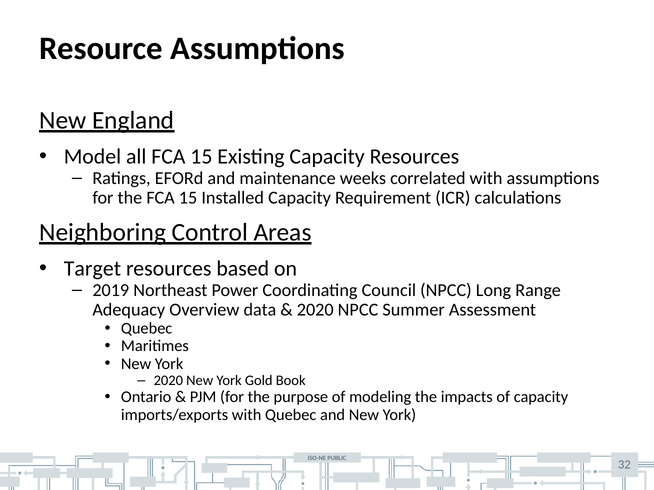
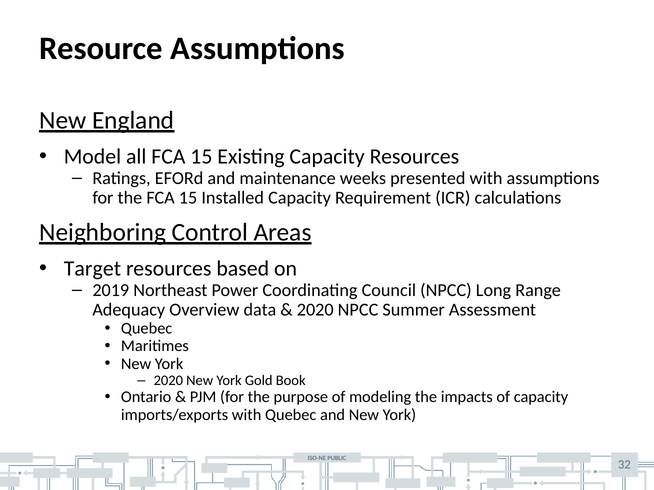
correlated: correlated -> presented (428, 178)
